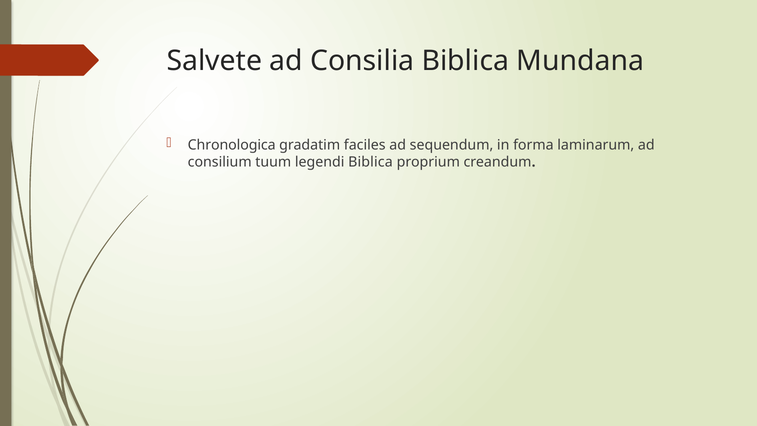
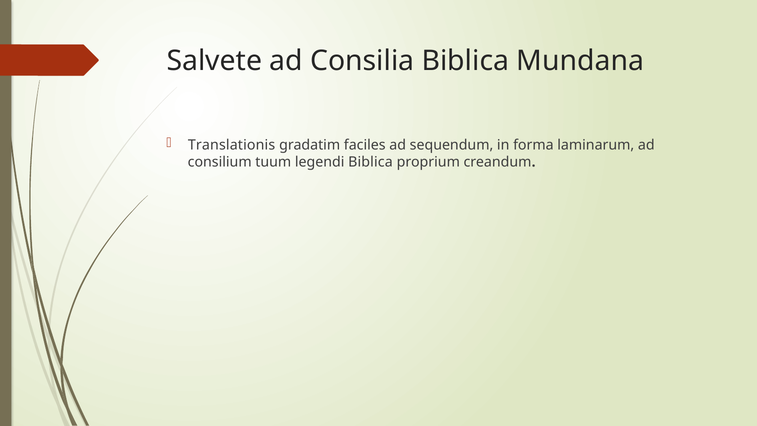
Chronologica: Chronologica -> Translationis (232, 145)
